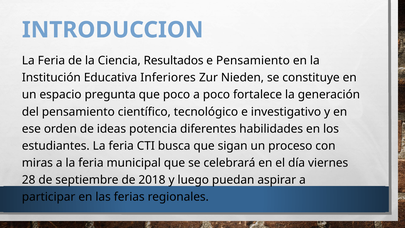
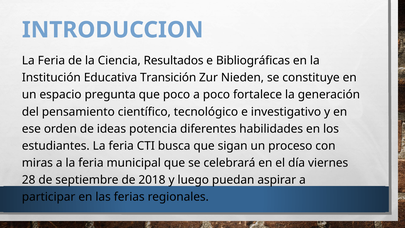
e Pensamiento: Pensamiento -> Bibliográficas (253, 61)
Inferiores: Inferiores -> Transición (168, 78)
